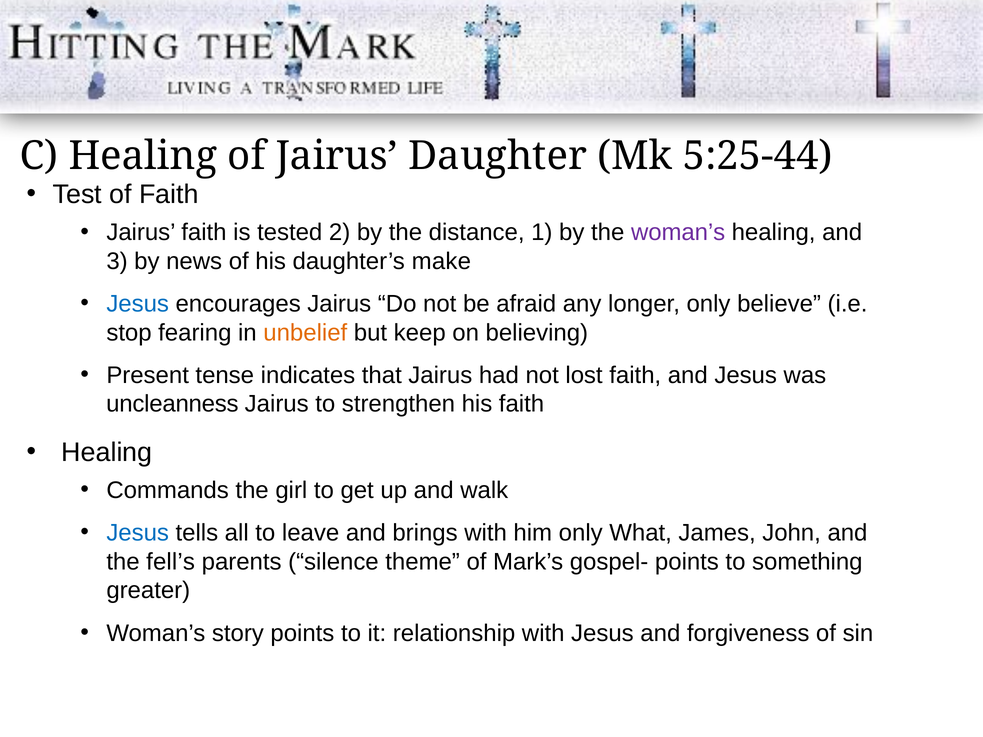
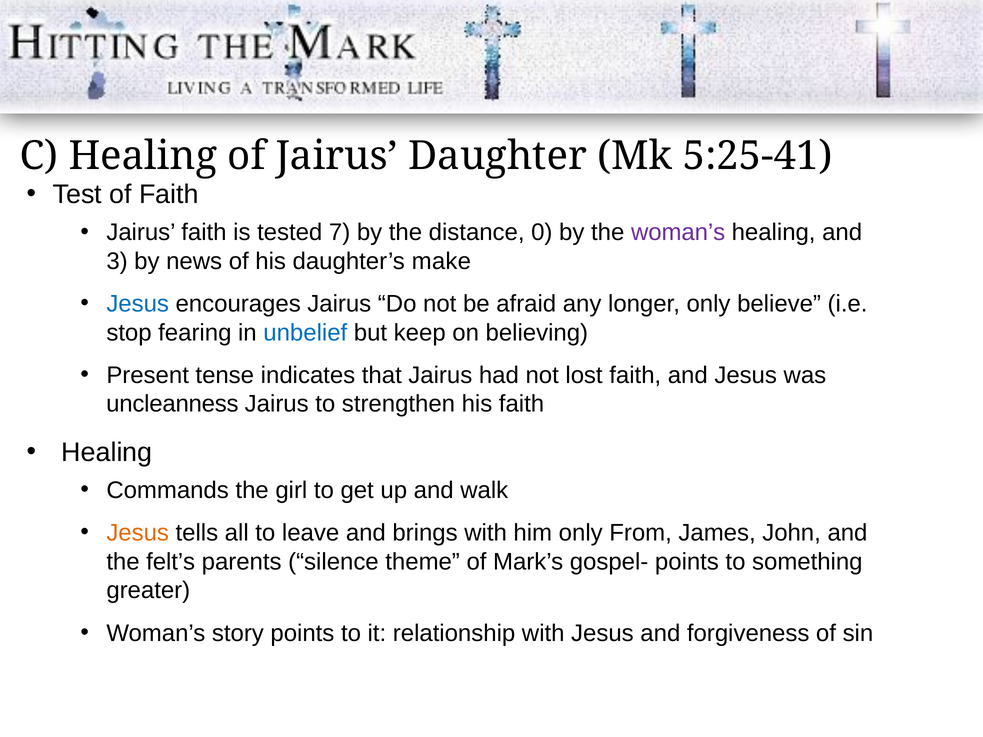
5:25-44: 5:25-44 -> 5:25-41 (758, 156)
2: 2 -> 7 (340, 233)
1: 1 -> 0 (542, 233)
unbelief colour: orange -> blue (305, 333)
Jesus colour: blue -> orange (138, 533)
What: What -> From (641, 533)
fell’s: fell’s -> felt’s (171, 562)
